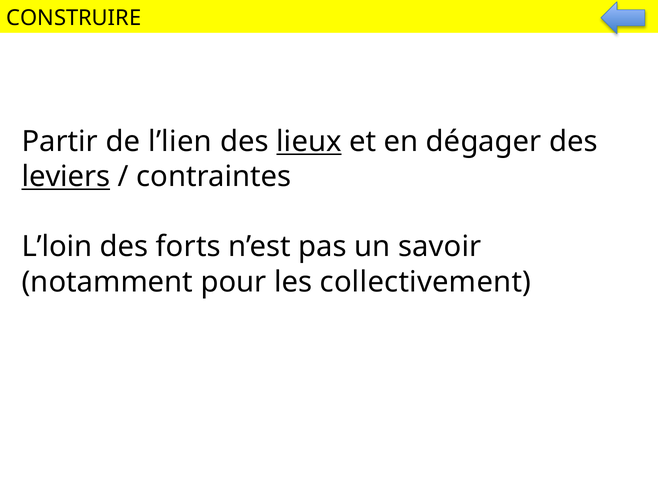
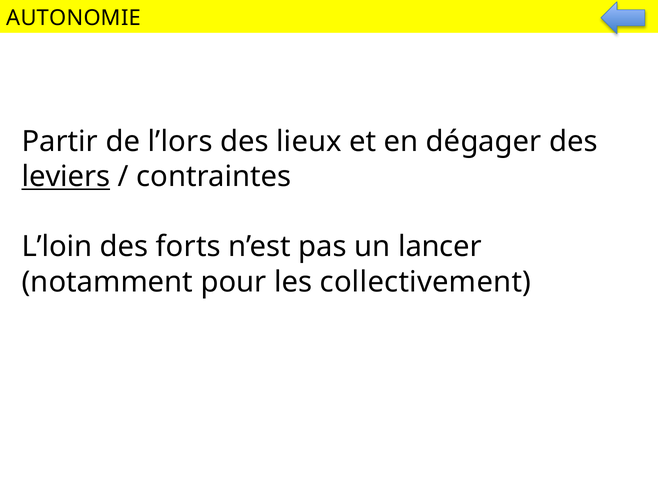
CONSTRUIRE: CONSTRUIRE -> AUTONOMIE (74, 18)
l’lien: l’lien -> l’lors (180, 142)
lieux underline: present -> none (309, 142)
savoir: savoir -> lancer (440, 247)
